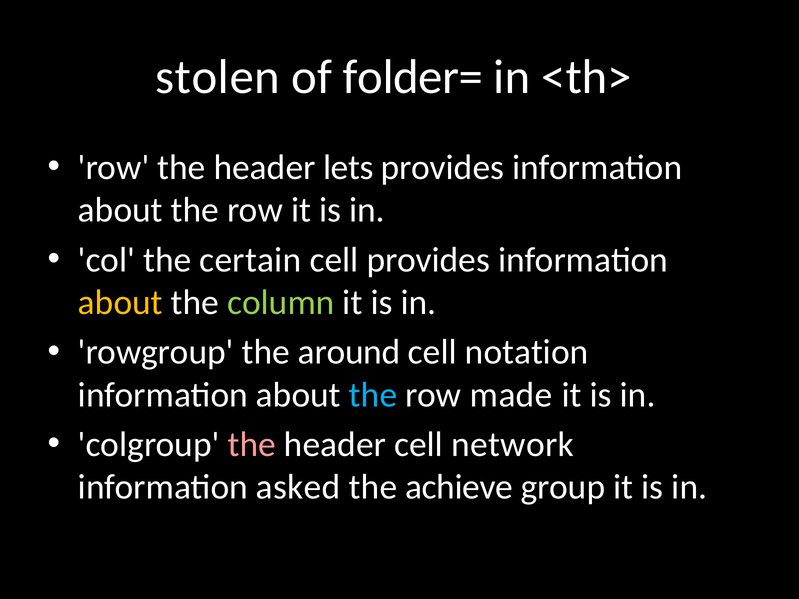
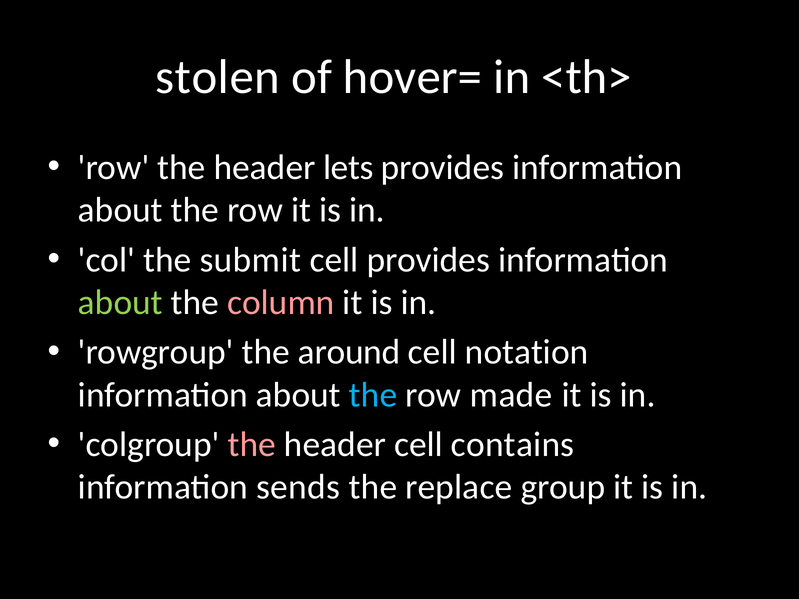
folder=: folder= -> hover= (413, 77)
certain: certain -> submit (250, 260)
about colour: yellow -> light green (120, 303)
column colour: light green -> pink (281, 303)
network: network -> contains (513, 445)
asked: asked -> sends (298, 487)
achieve: achieve -> replace (459, 487)
